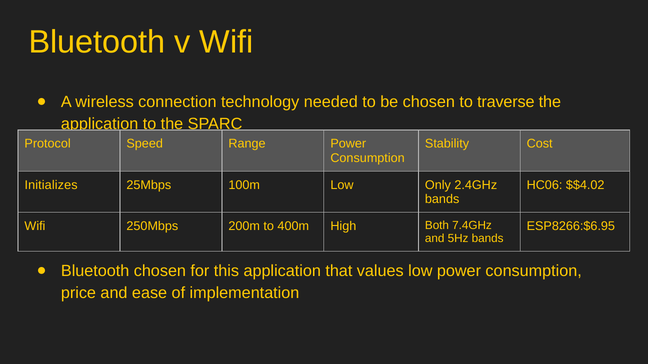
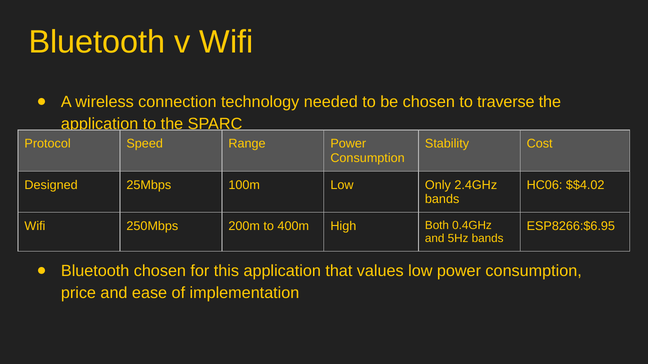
Initializes: Initializes -> Designed (51, 185)
7.4GHz: 7.4GHz -> 0.4GHz (472, 226)
